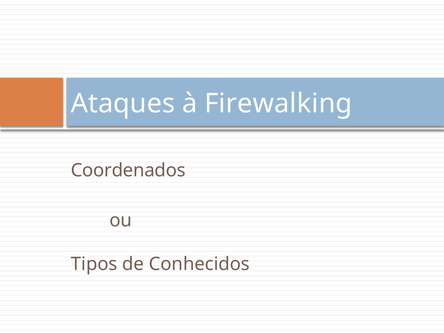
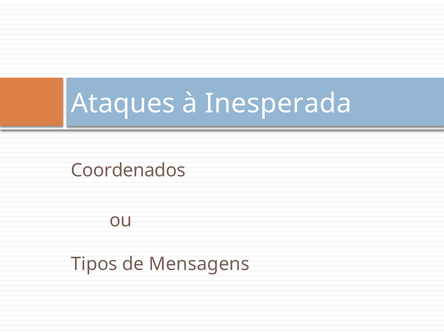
Firewalking: Firewalking -> Inesperada (278, 104)
Conhecidos: Conhecidos -> Mensagens (199, 264)
